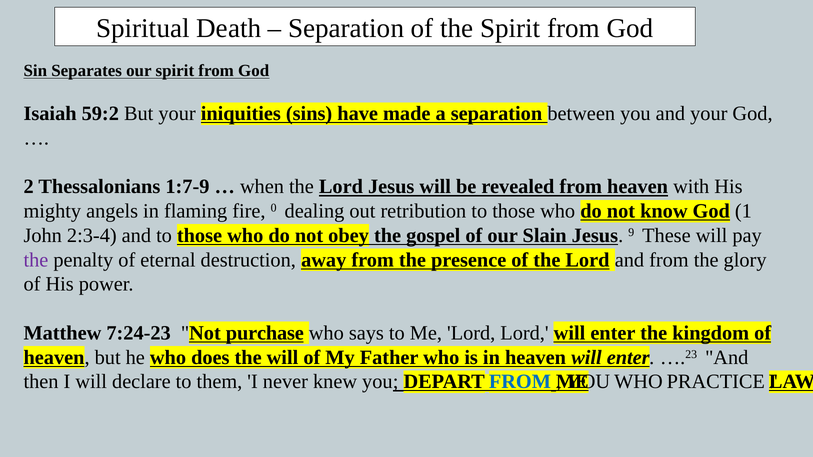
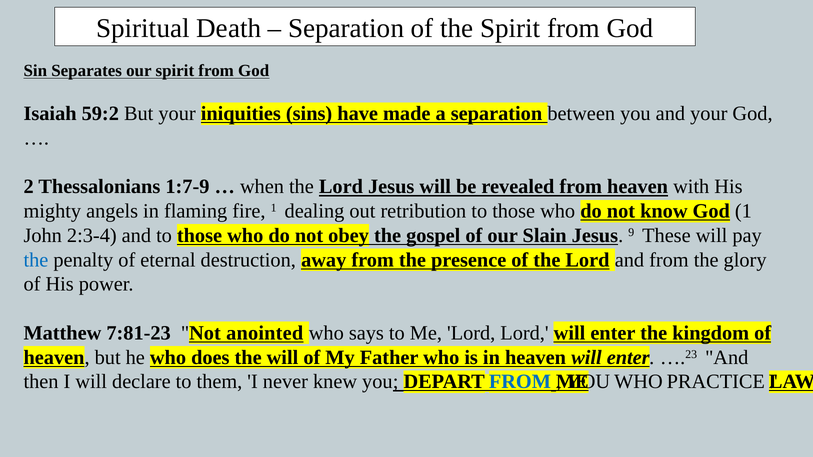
fire 0: 0 -> 1 (274, 208)
the colour: purple -> blue (36, 260)
7:24-23: 7:24-23 -> 7:81-23 (139, 333)
purchase: purchase -> anointed (265, 333)
